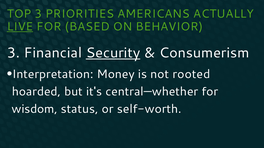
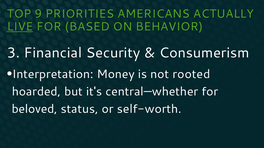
TOP 3: 3 -> 9 (38, 14)
Security underline: present -> none (113, 53)
wisdom: wisdom -> beloved (35, 109)
